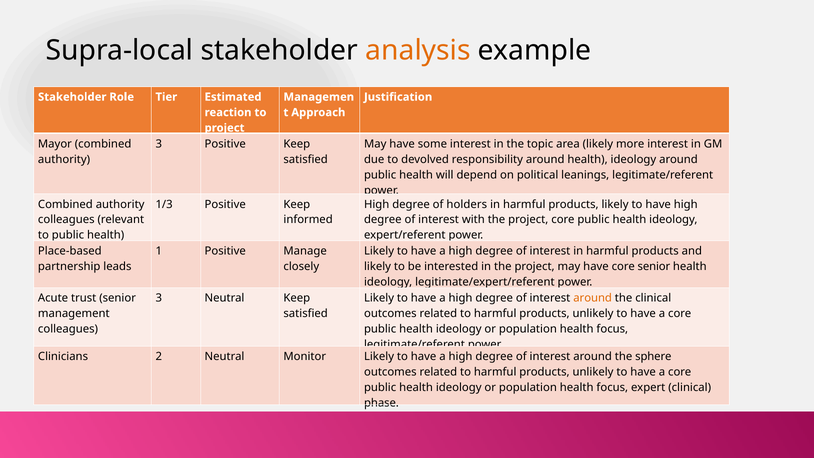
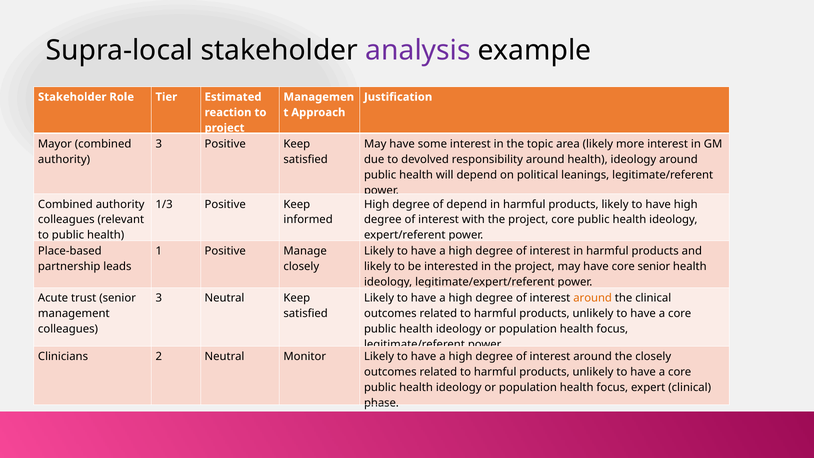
analysis colour: orange -> purple (418, 50)
of holders: holders -> depend (467, 204)
the sphere: sphere -> closely (653, 356)
